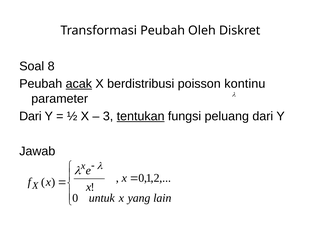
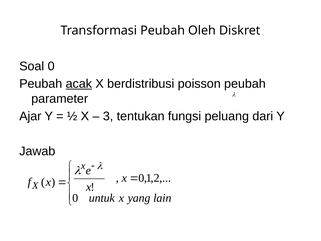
Soal 8: 8 -> 0 (51, 66)
poisson kontinu: kontinu -> peubah (245, 84)
Dari: Dari -> Ajar (30, 116)
tentukan underline: present -> none (141, 116)
